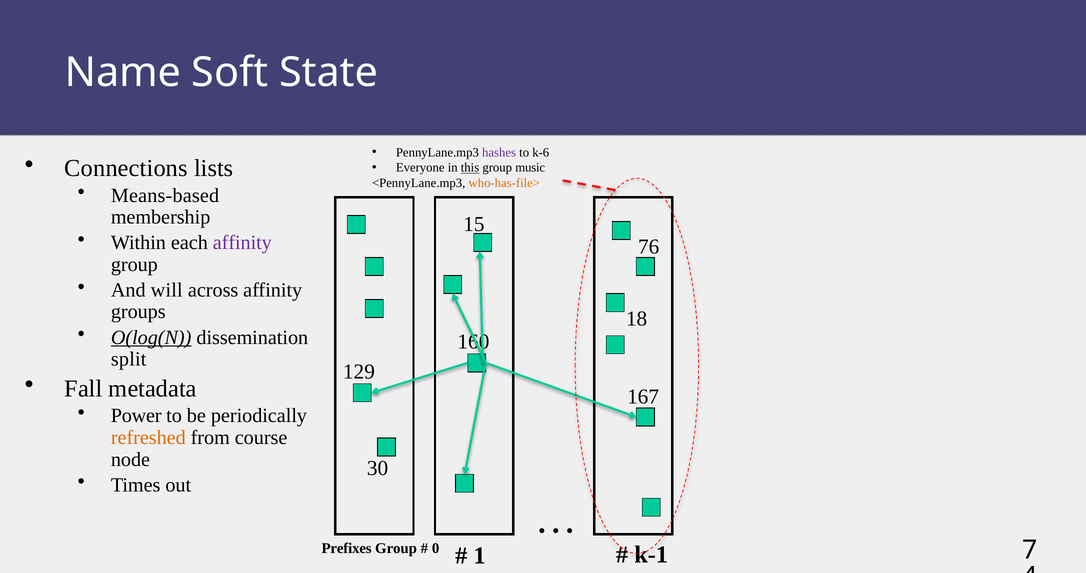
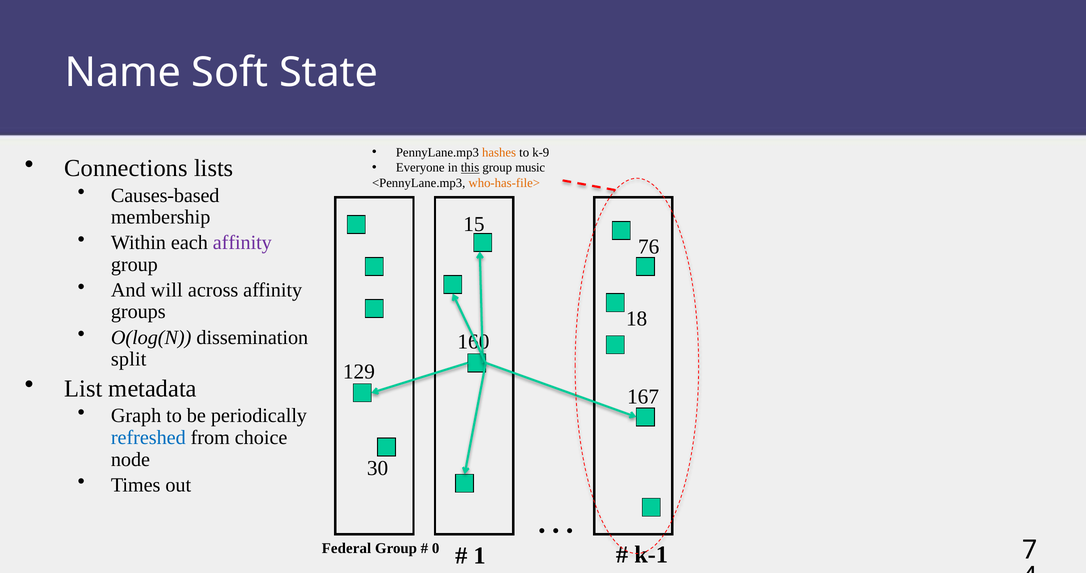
hashes colour: purple -> orange (499, 153)
k-6: k-6 -> k-9 (541, 153)
Means-based: Means-based -> Causes-based (165, 196)
O(log(N underline: present -> none (151, 338)
Fall: Fall -> List (83, 389)
Power: Power -> Graph (136, 416)
refreshed colour: orange -> blue (148, 438)
course: course -> choice (261, 438)
Prefixes: Prefixes -> Federal (346, 549)
